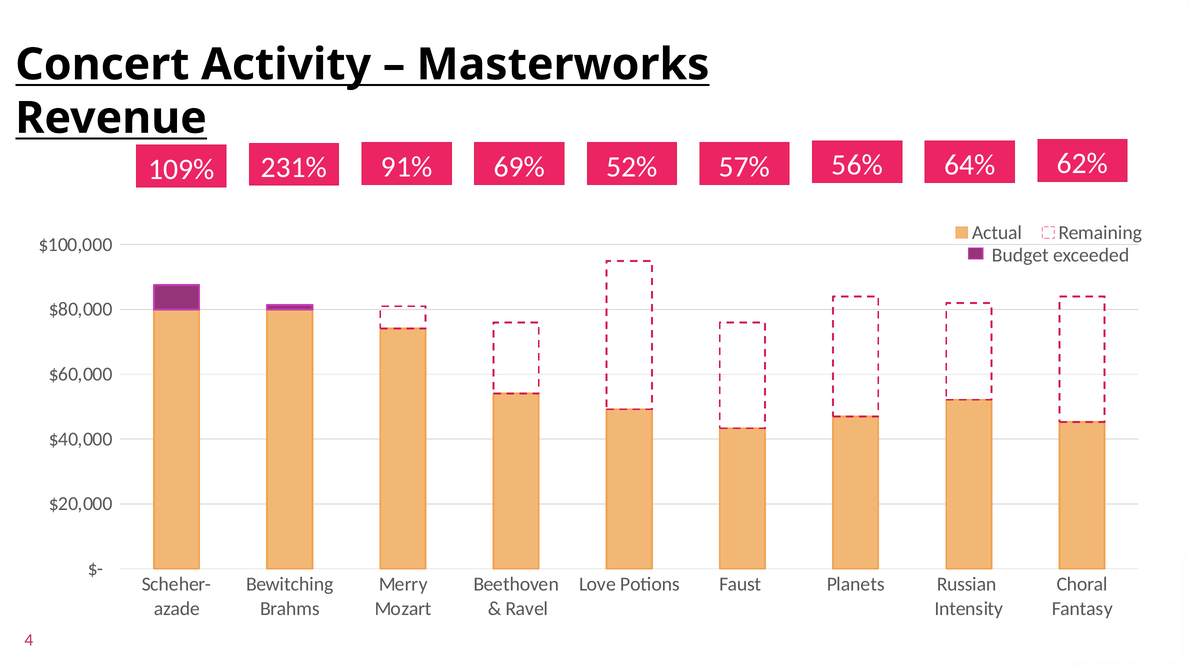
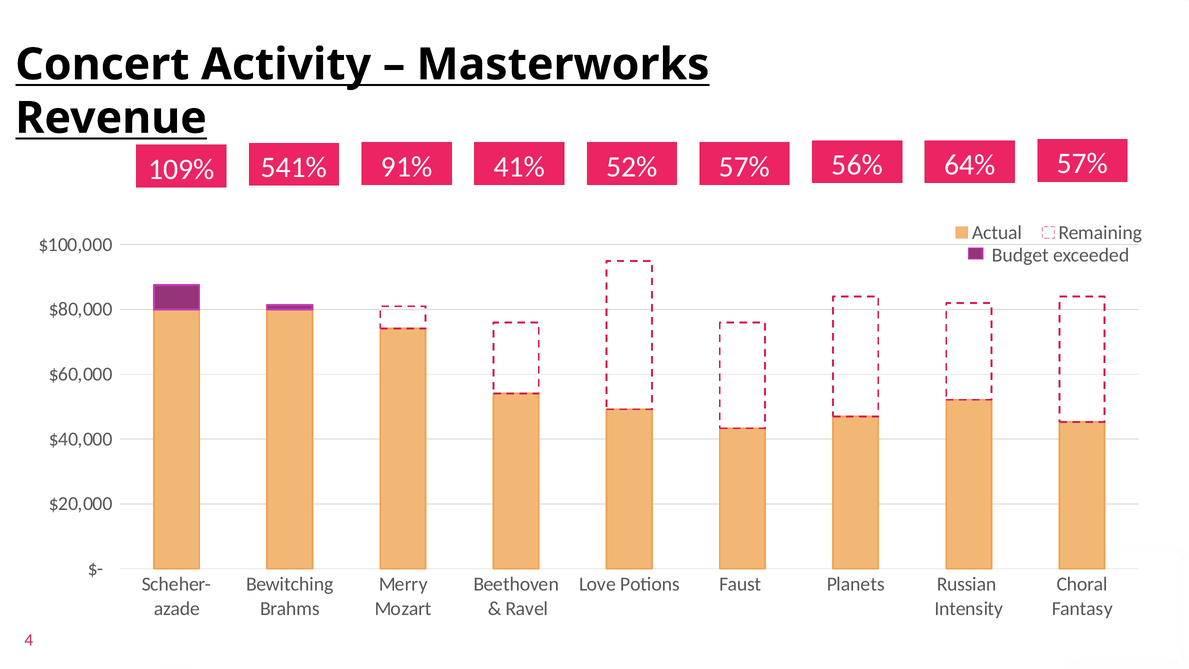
231%: 231% -> 541% (294, 167)
69%: 69% -> 41% (519, 167)
64% 62%: 62% -> 57% (1082, 164)
